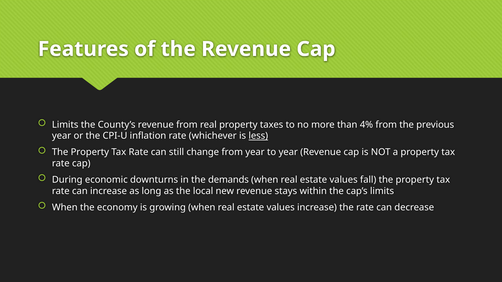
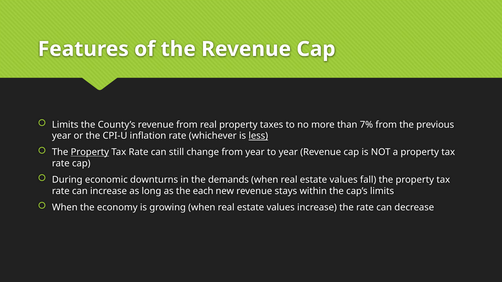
4%: 4% -> 7% (366, 125)
Property underline: none -> present (90, 152)
local: local -> each (203, 191)
